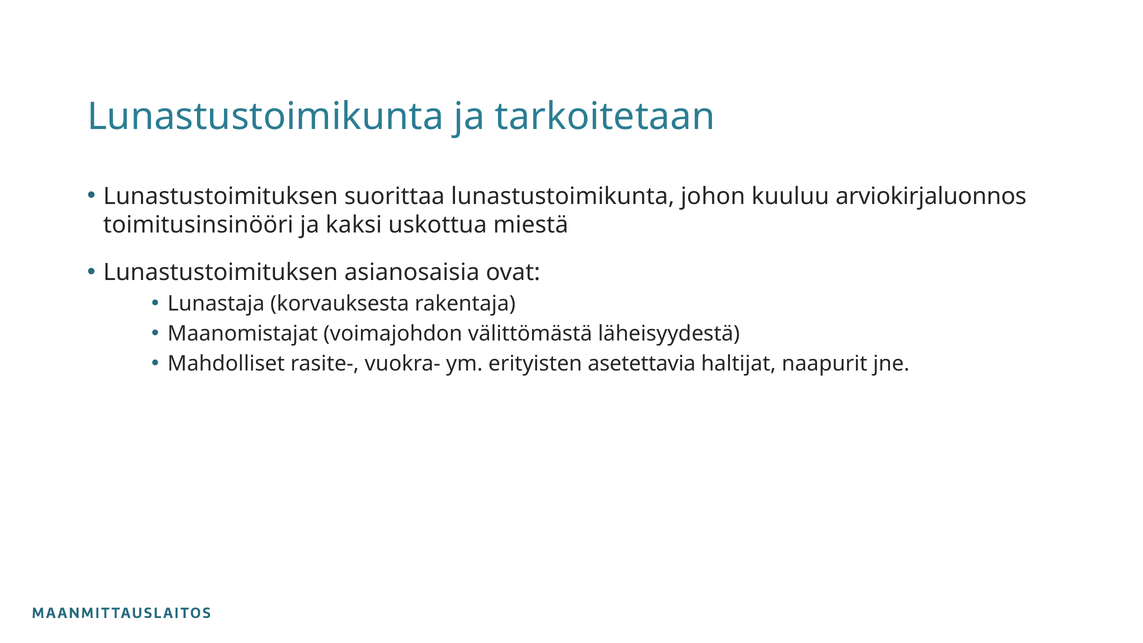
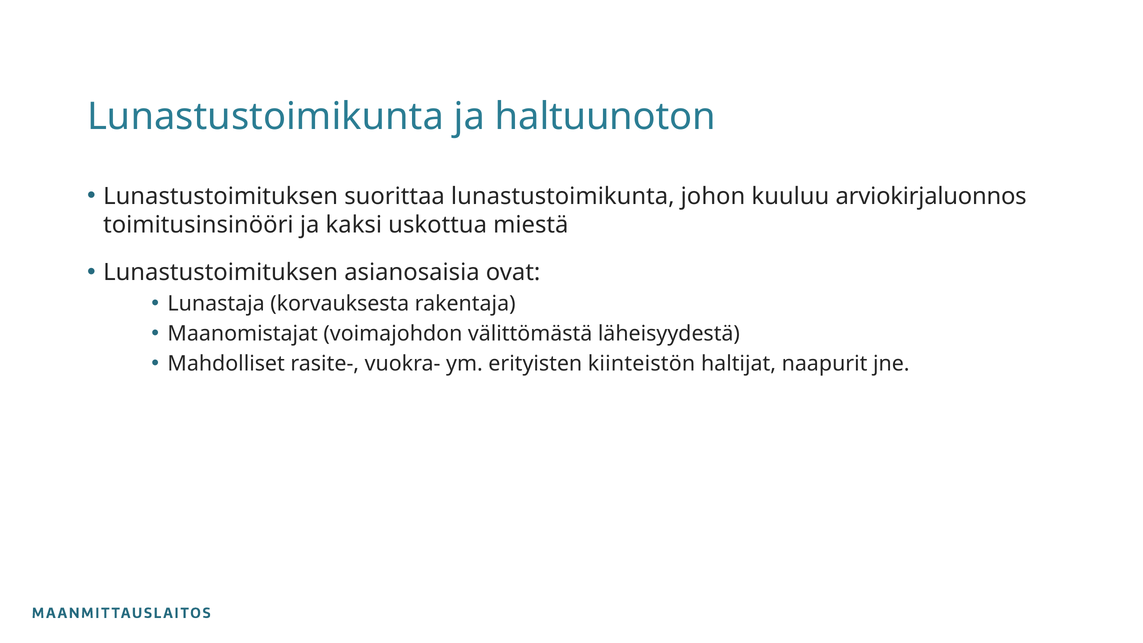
tarkoitetaan: tarkoitetaan -> haltuunoton (605, 117)
asetettavia: asetettavia -> kiinteistön (642, 364)
